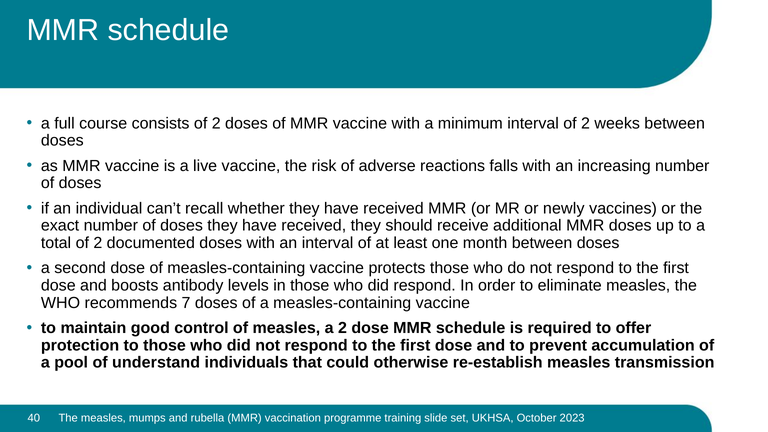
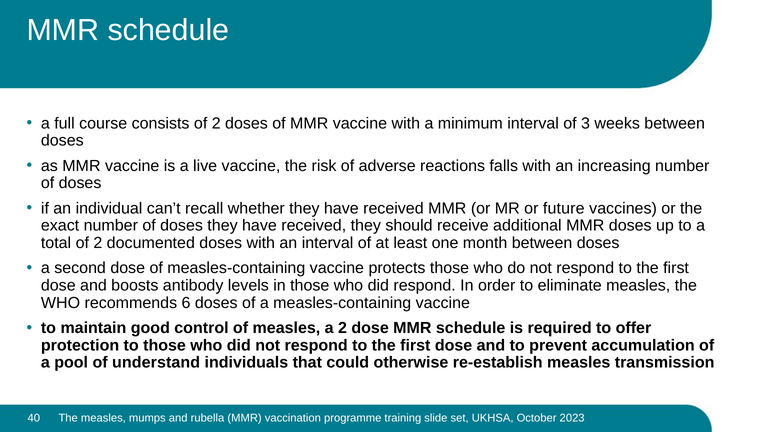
interval of 2: 2 -> 3 (586, 123)
newly: newly -> future (564, 208)
7: 7 -> 6 (186, 303)
